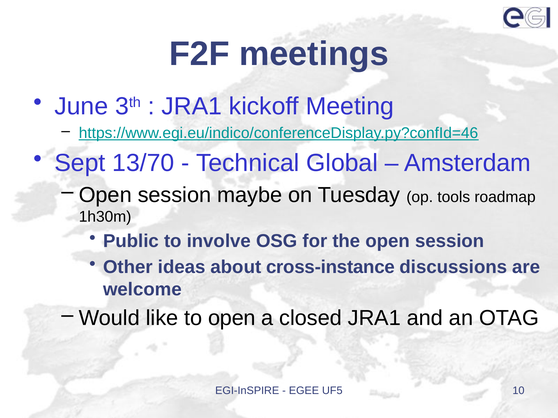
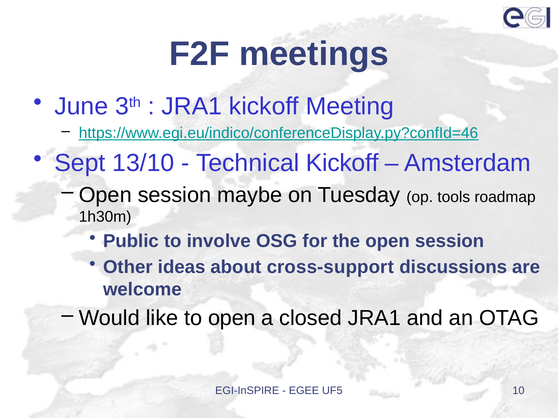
13/70: 13/70 -> 13/10 (143, 163)
Technical Global: Global -> Kickoff (342, 163)
cross-instance: cross-instance -> cross-support (330, 267)
